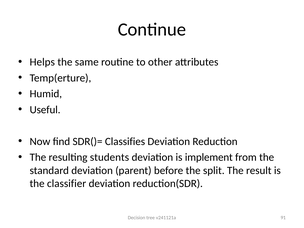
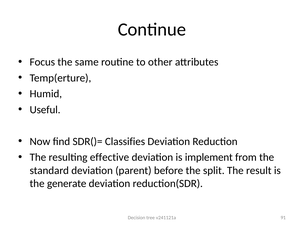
Helps: Helps -> Focus (42, 62)
students: students -> effective (110, 157)
classifier: classifier -> generate (67, 184)
